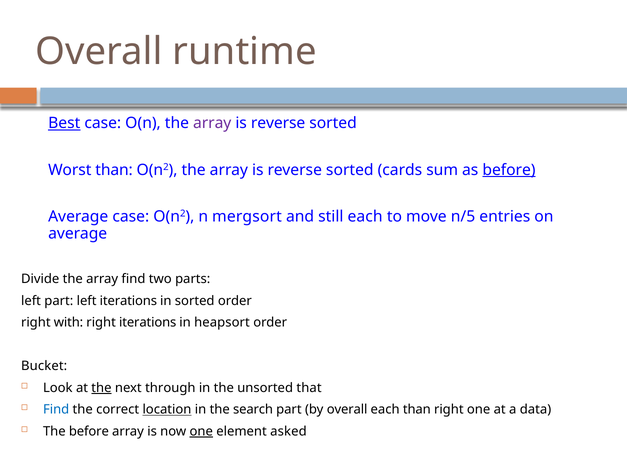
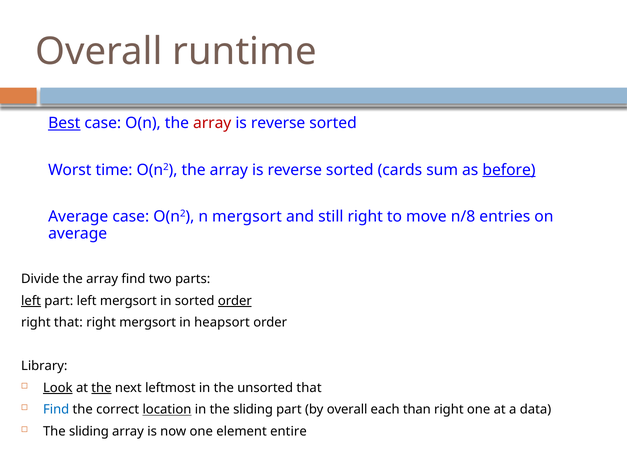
array colour: purple -> red (212, 123)
Worst than: than -> time (114, 170)
still each: each -> right (365, 217)
n/5: n/5 -> n/8 (463, 217)
left underline: none -> present (31, 301)
left iterations: iterations -> mergsort (128, 301)
order underline: none -> present (235, 301)
right with: with -> that (68, 323)
right iterations: iterations -> mergsort (148, 323)
Bucket: Bucket -> Library (44, 366)
Look underline: none -> present (58, 388)
through: through -> leftmost (170, 388)
in the search: search -> sliding (253, 410)
before: before -> sliding (89, 432)
one underline: present -> none (201, 432)
asked: asked -> entire (288, 432)
